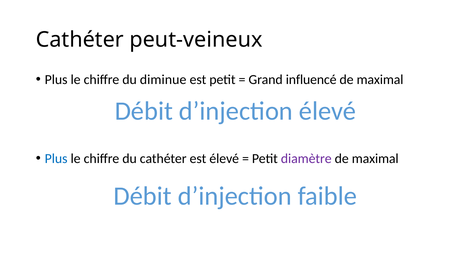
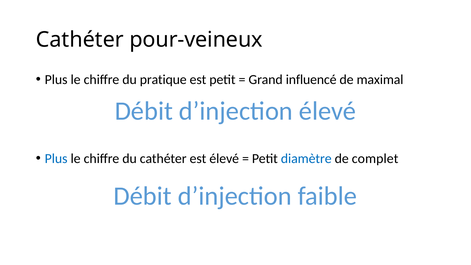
peut-veineux: peut-veineux -> pour-veineux (196, 40)
diminue: diminue -> pratique (163, 80)
diamètre colour: purple -> blue (306, 159)
maximal: maximal -> complet (375, 159)
